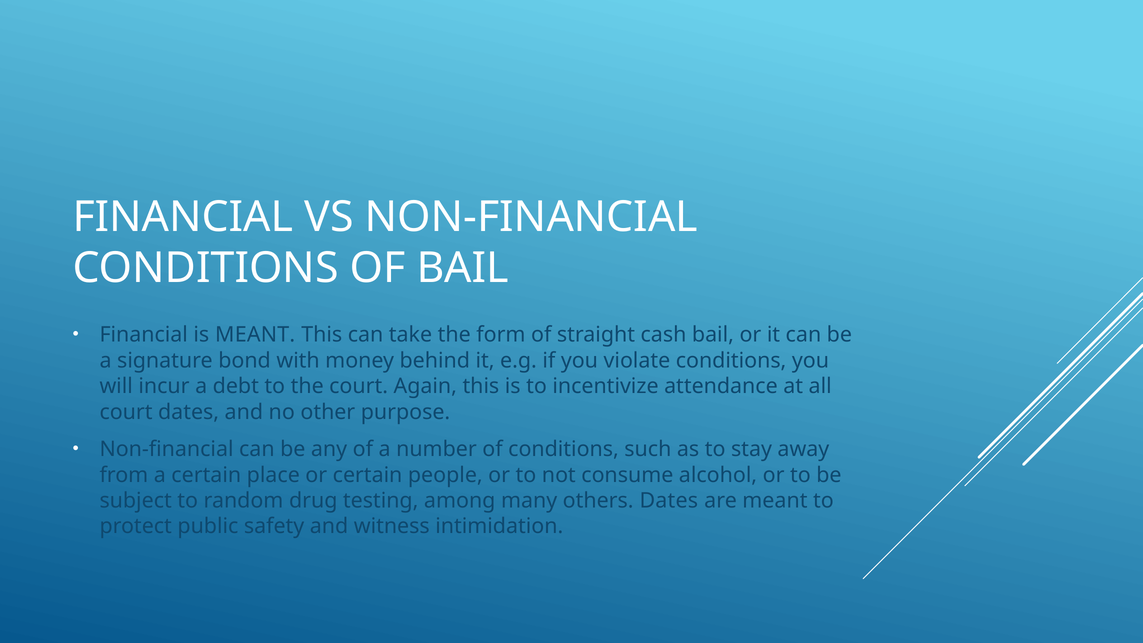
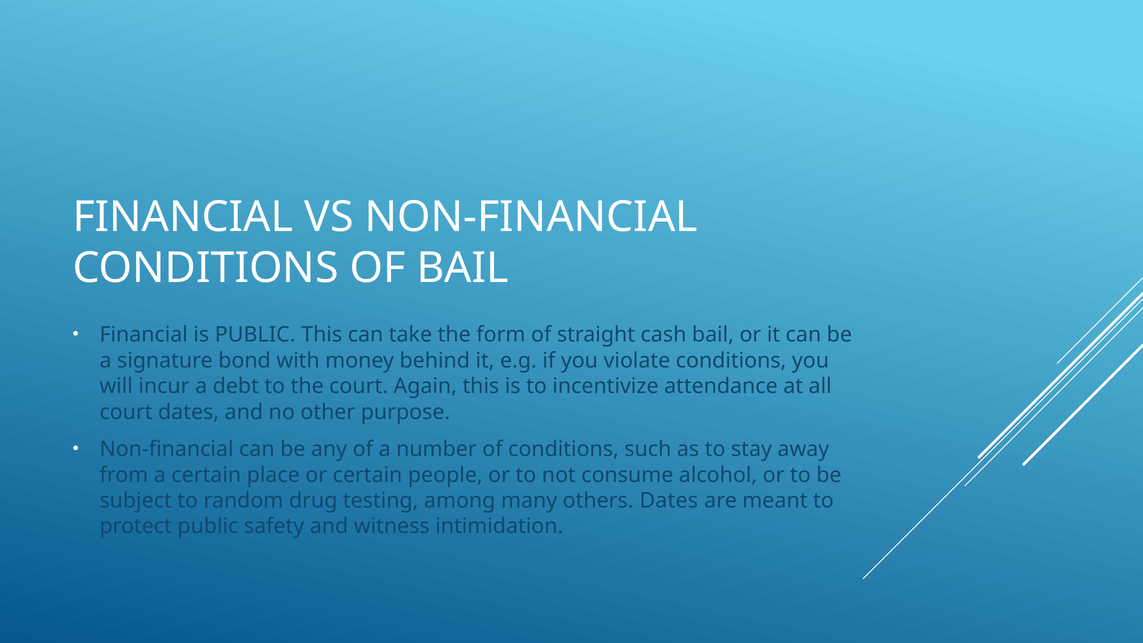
is MEANT: MEANT -> PUBLIC (255, 335)
